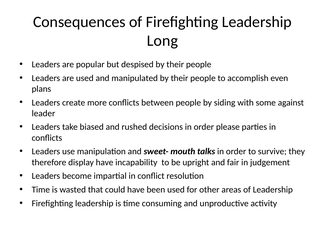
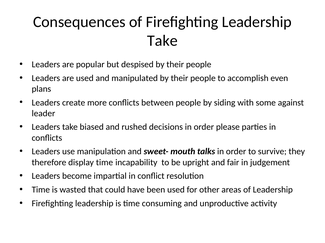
Long: Long -> Take (162, 41)
display have: have -> time (104, 163)
